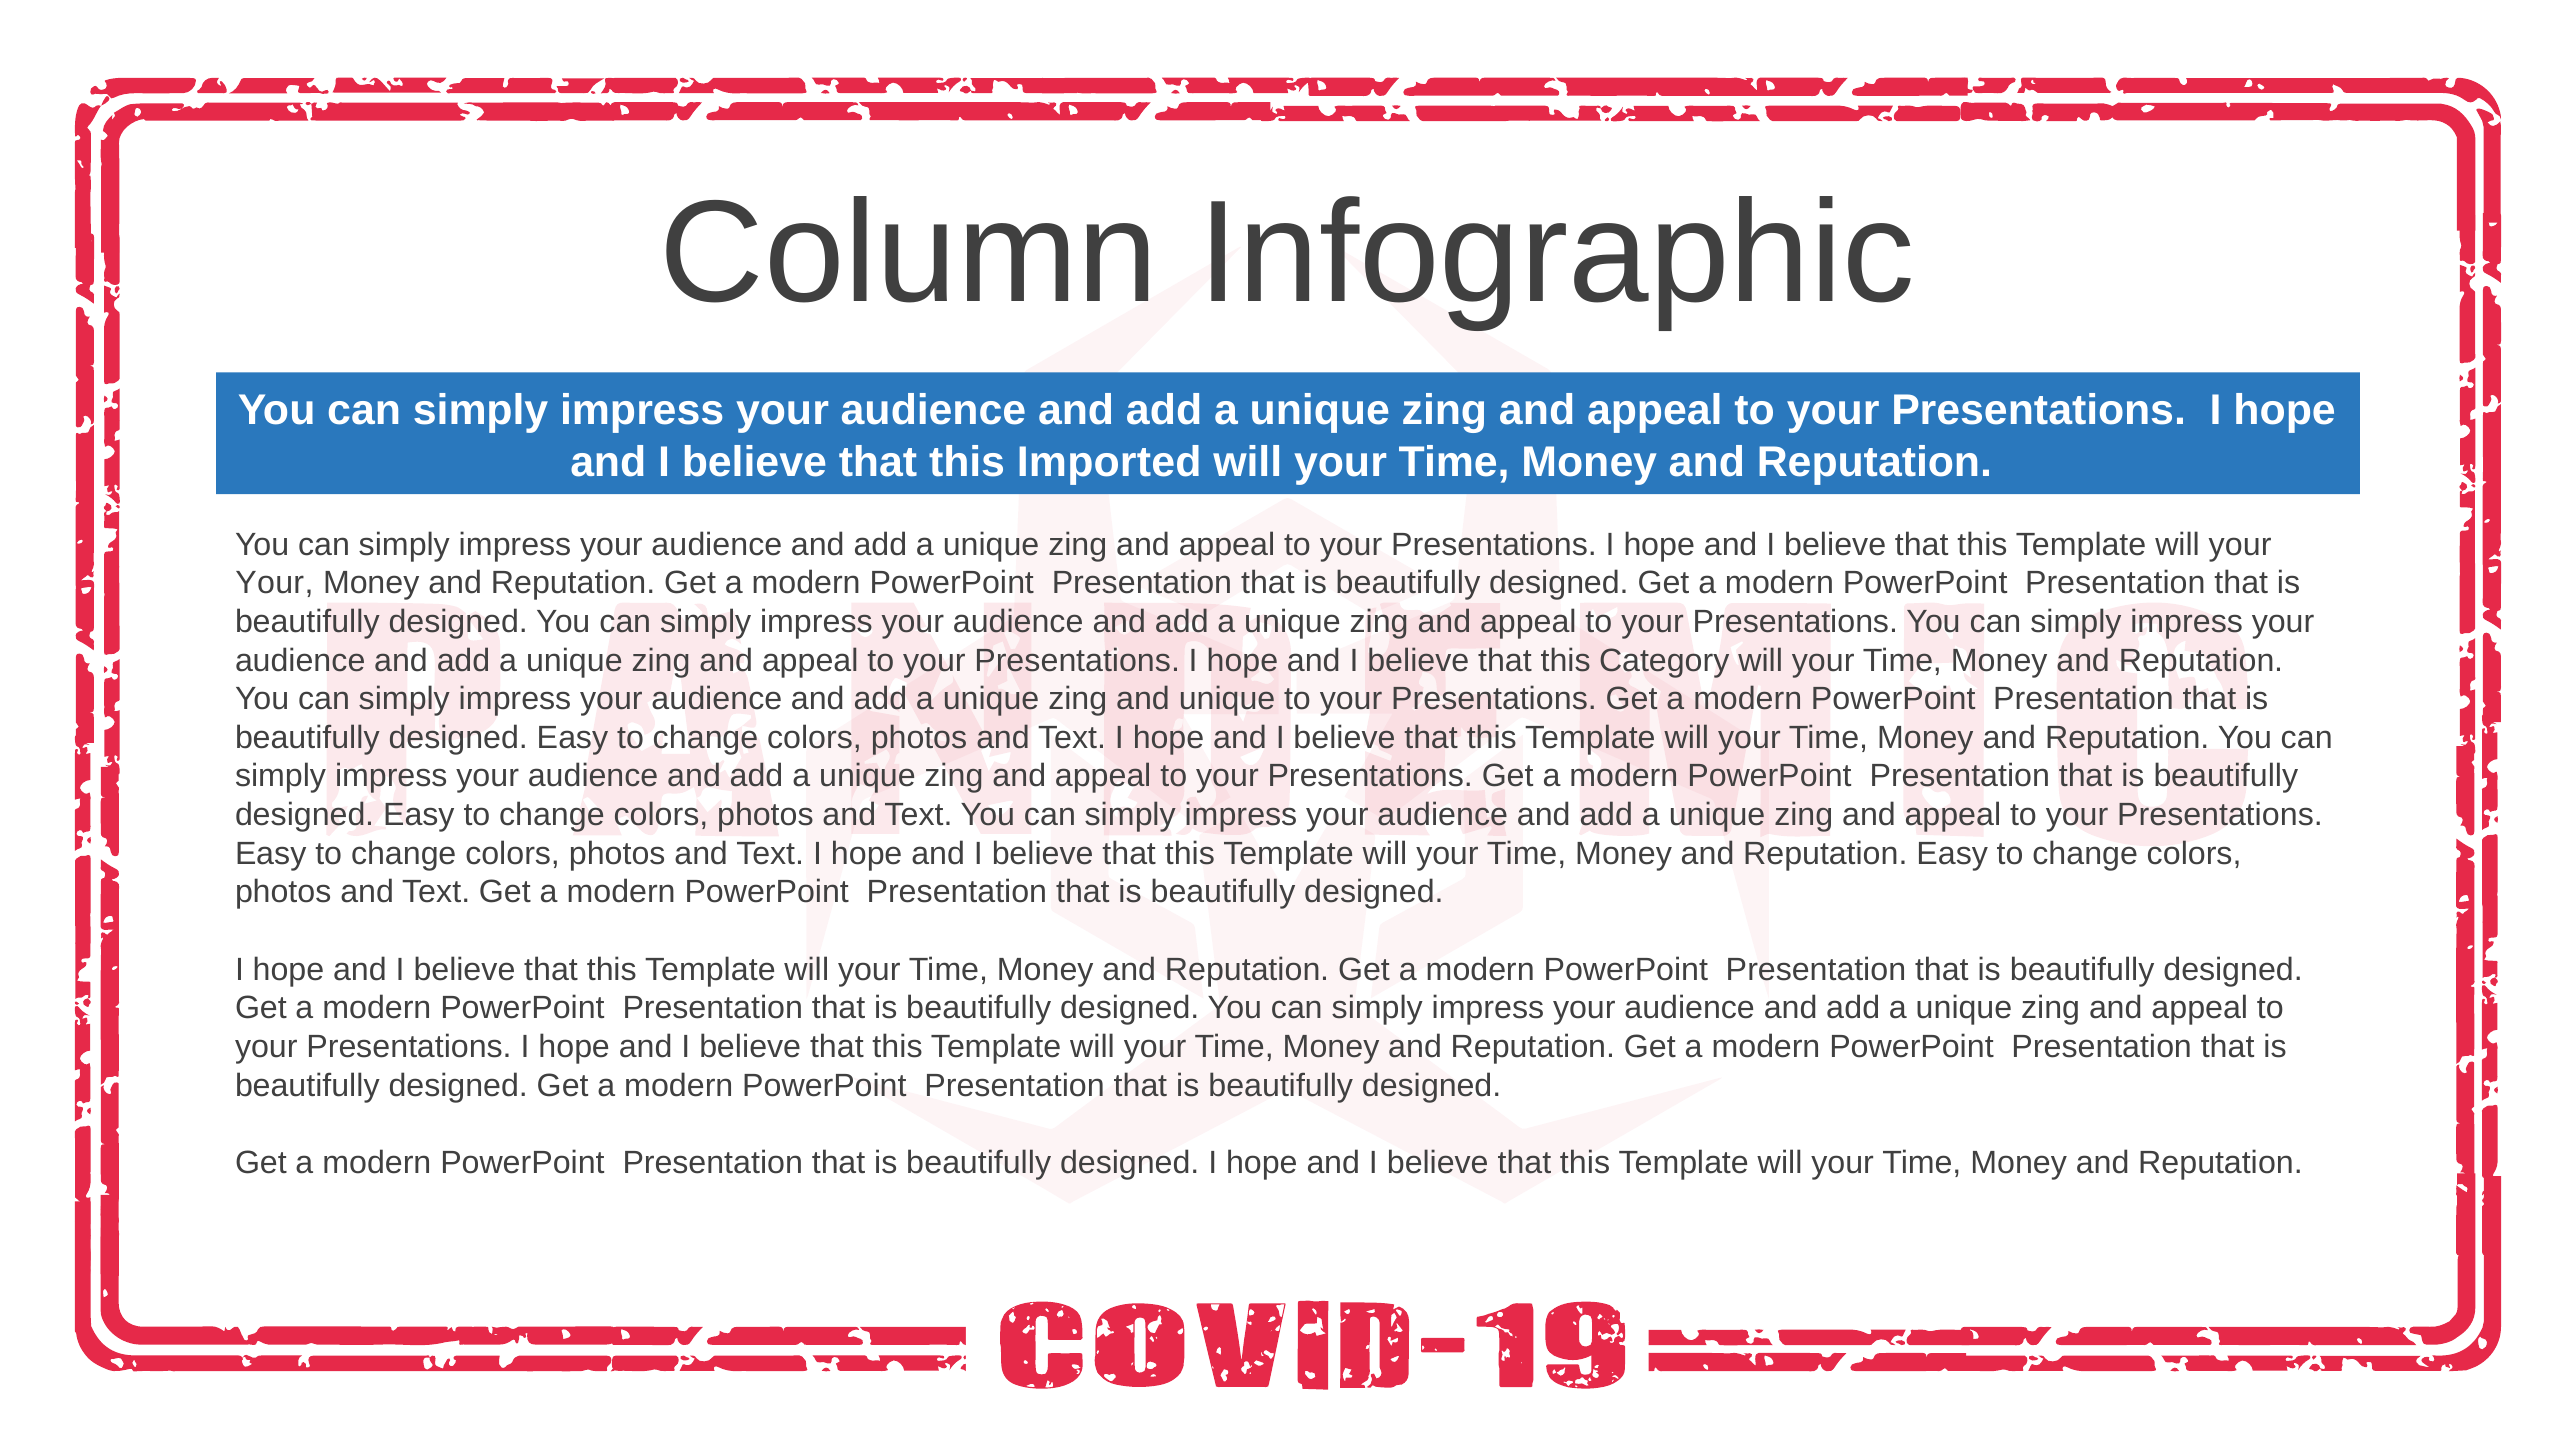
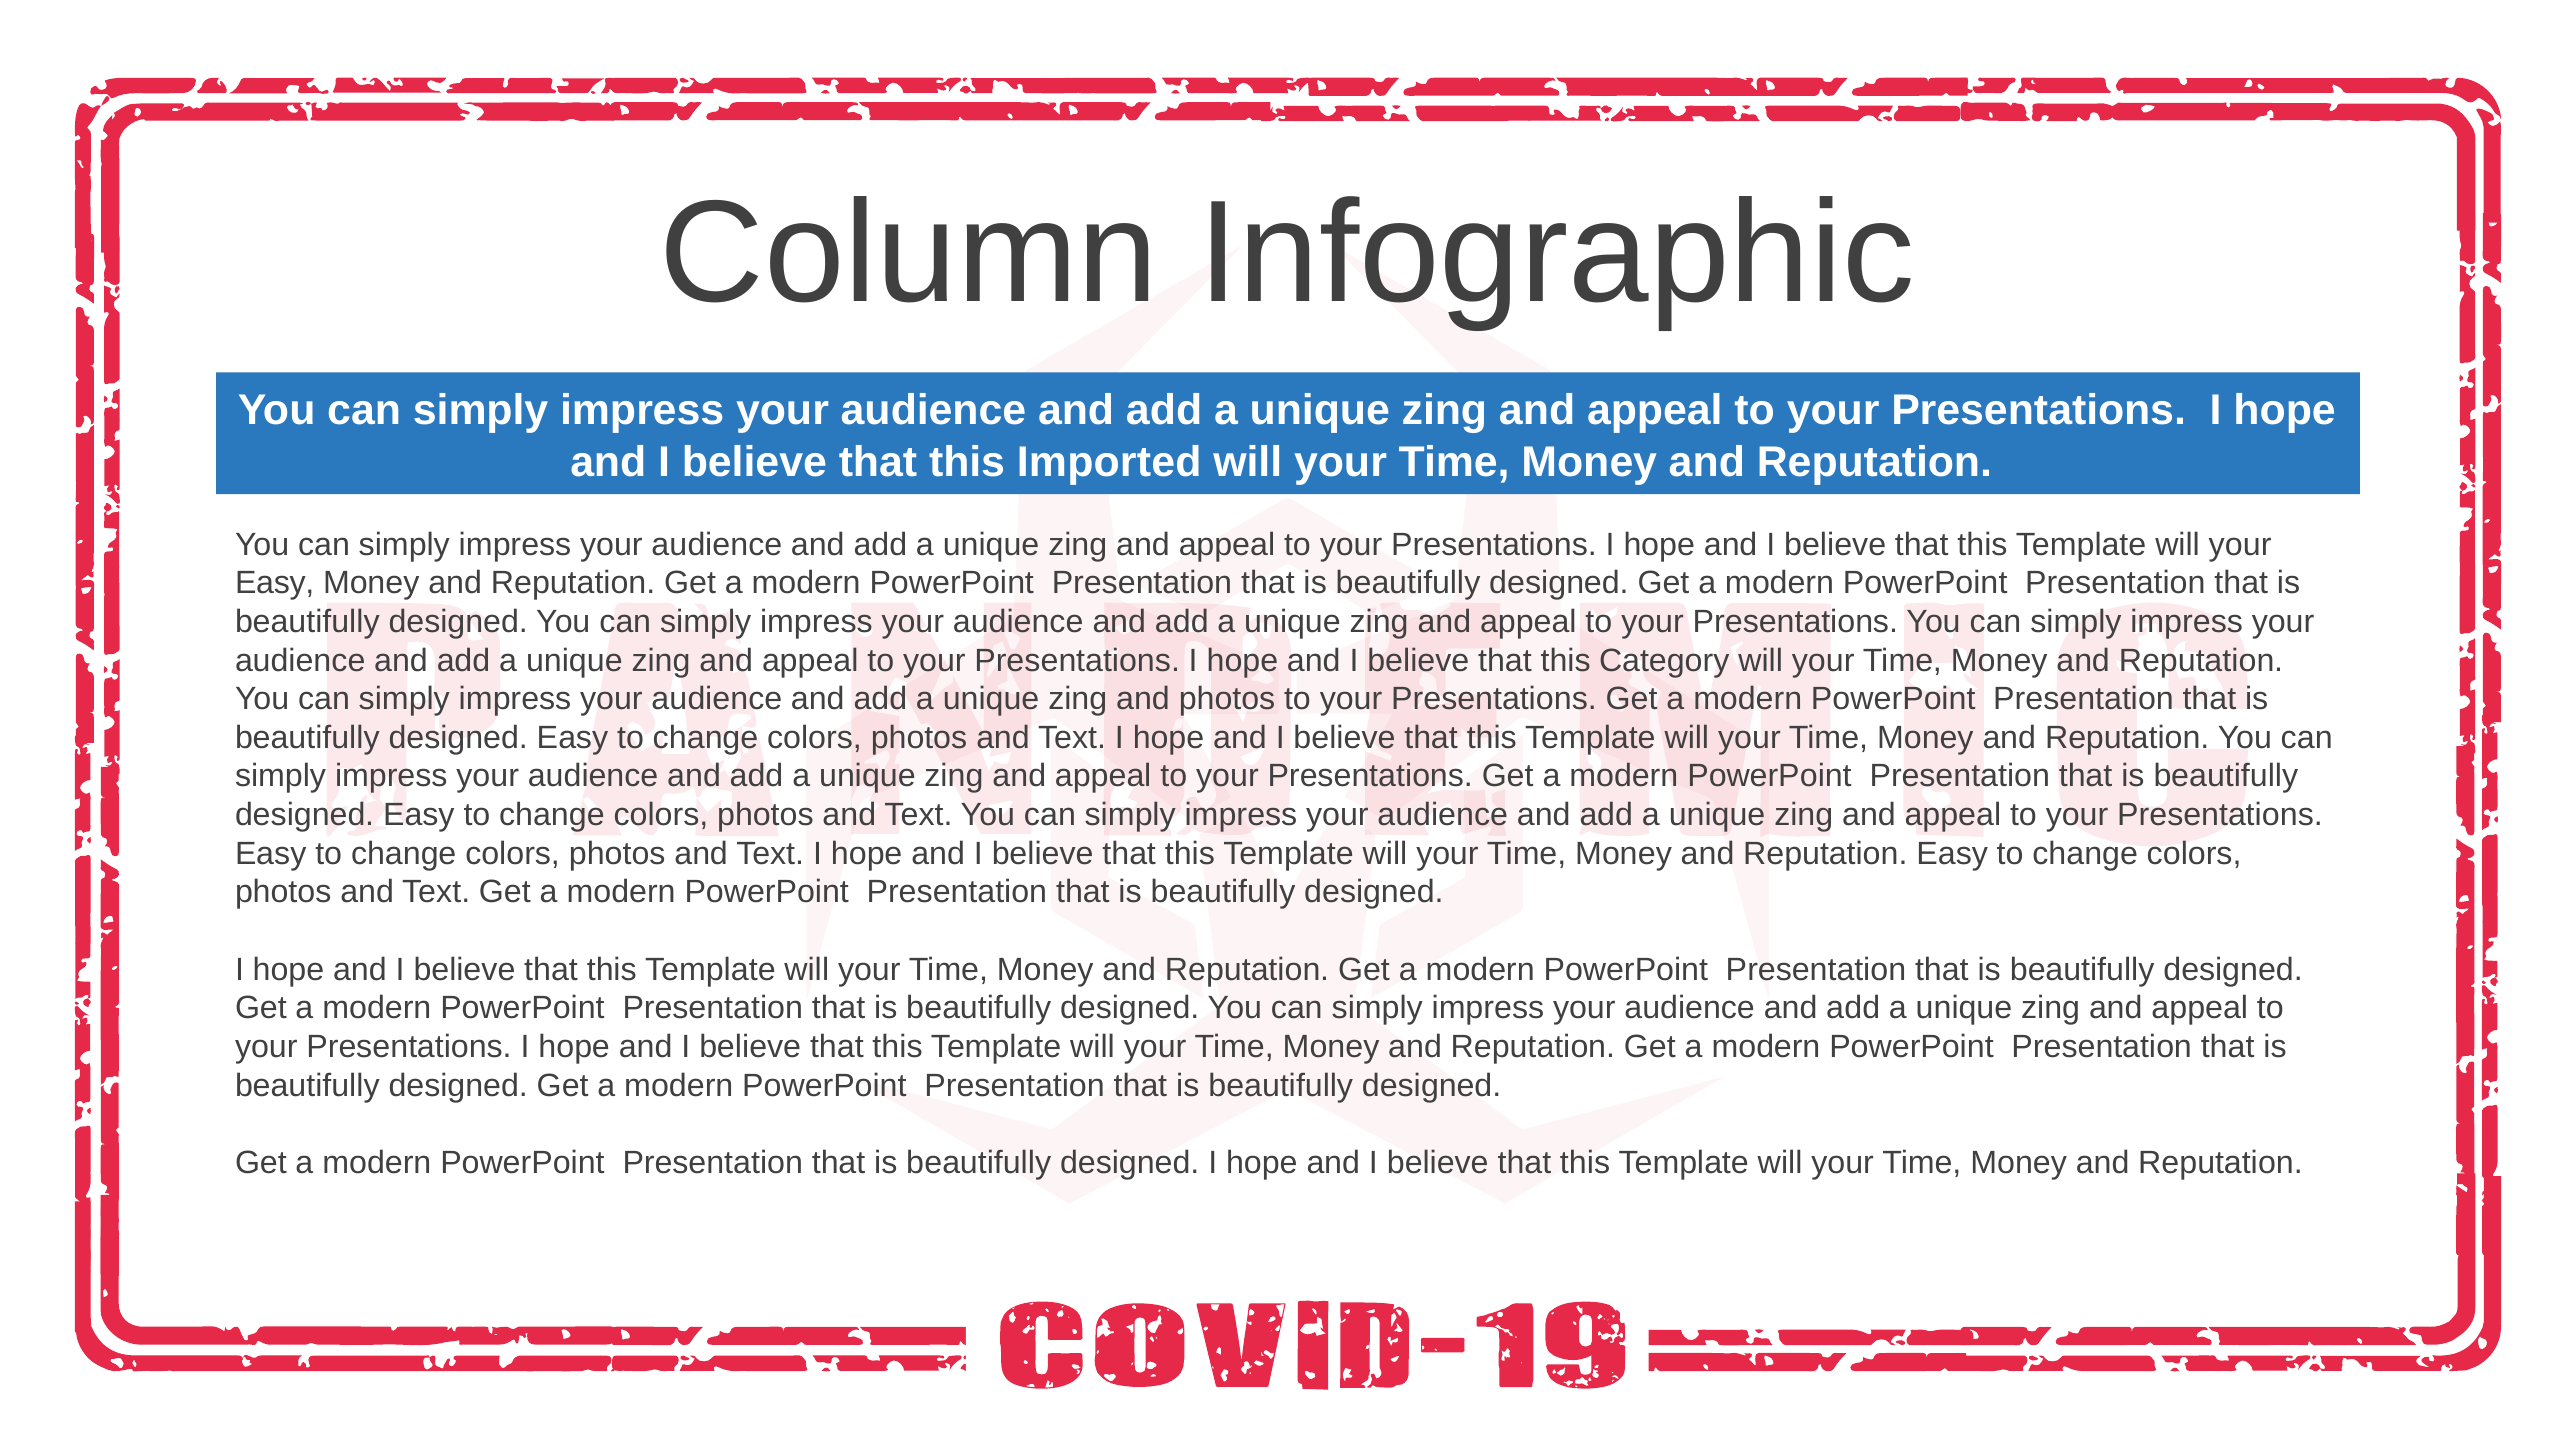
Your: Your -> Easy (275, 583)
and unique: unique -> photos (1227, 699)
